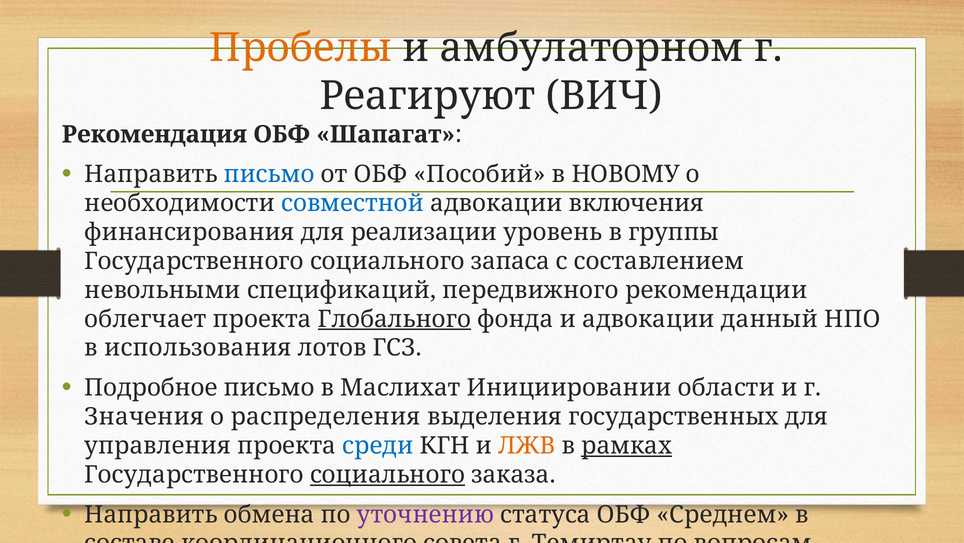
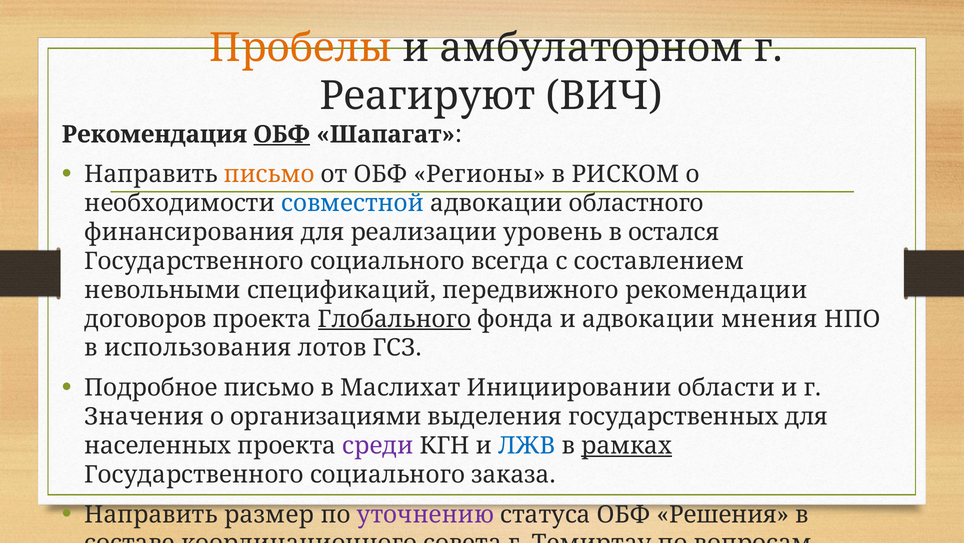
ОБФ underline: none -> present (282, 134)
письмо colour: blue -> orange (269, 174)
Пособий: Пособий -> Регионы (480, 174)
НОВОМУ: НОВОМУ -> РИСКОМ (625, 174)
включения: включения -> областного (636, 203)
группы: группы -> остался (674, 232)
запаса: запаса -> всегда (510, 261)
облегчает: облегчает -> договоров (146, 319)
данный: данный -> мнения (769, 319)
распределения: распределения -> организациями (326, 416)
управления: управления -> населенных (158, 445)
среди colour: blue -> purple (378, 445)
ЛЖВ colour: orange -> blue (527, 445)
социального underline: present -> none (387, 474)
обмена: обмена -> размер (269, 514)
Среднем: Среднем -> Решения (723, 514)
